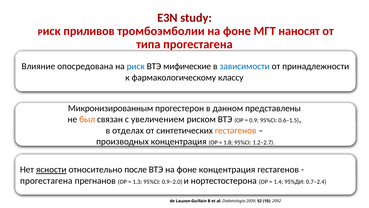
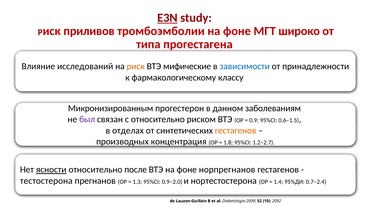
E3N underline: none -> present (167, 18)
наносят: наносят -> широко (299, 31)
опосредована: опосредована -> исследований (85, 66)
риск colour: blue -> orange (136, 66)
представлены: представлены -> заболеваниям (273, 108)
был colour: orange -> purple (87, 119)
с увеличением: увеличением -> относительно (158, 119)
фоне концентрация: концентрация -> норпрегнанов (227, 169)
прогестагена: прогестагена -> тестостерона (46, 180)
